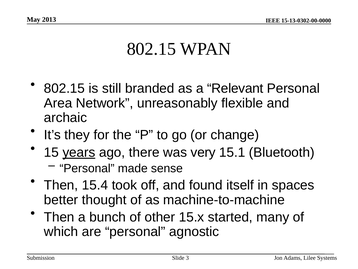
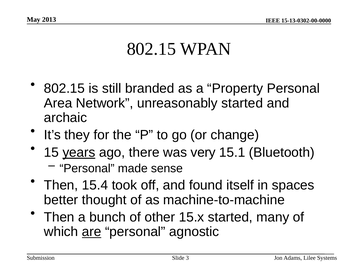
Relevant: Relevant -> Property (235, 88)
unreasonably flexible: flexible -> started (242, 103)
are underline: none -> present (92, 231)
